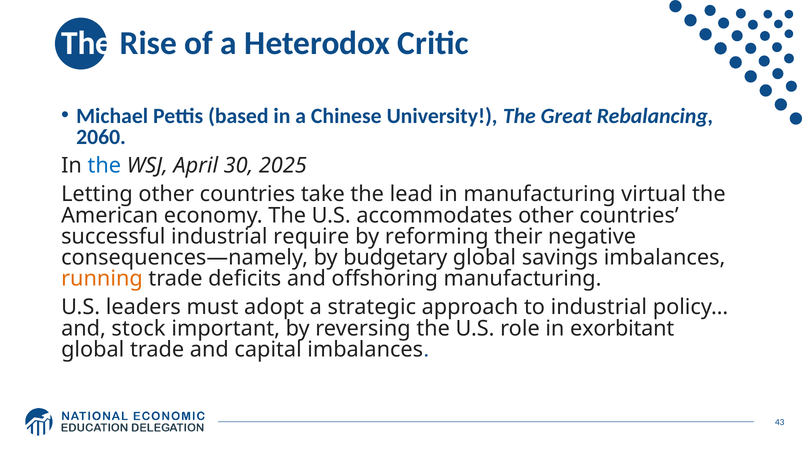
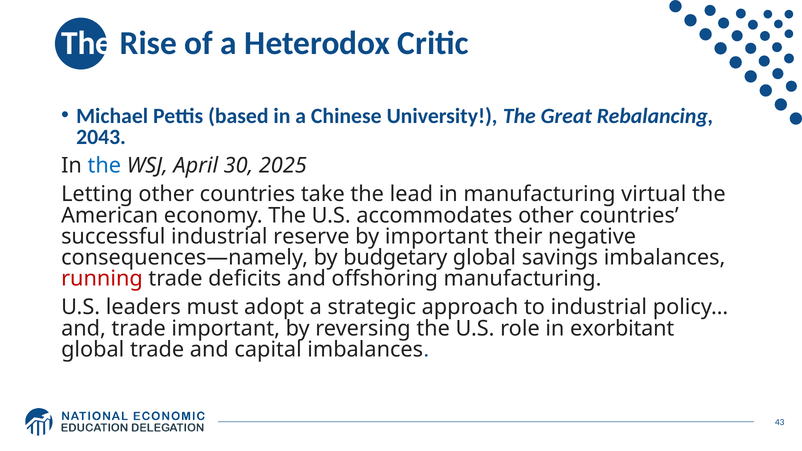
2060: 2060 -> 2043 (101, 137)
require: require -> reserve (311, 237)
by reforming: reforming -> important (437, 237)
running colour: orange -> red (102, 279)
and stock: stock -> trade (139, 328)
